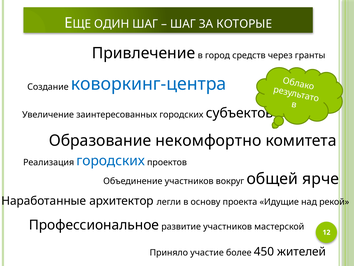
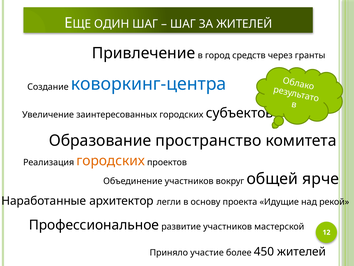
ЗА КОТОРЫЕ: КОТОРЫЕ -> ЖИТЕЛЕЙ (244, 24)
некомфортно: некомфортно -> пространство (208, 141)
городских colour: blue -> orange (111, 160)
